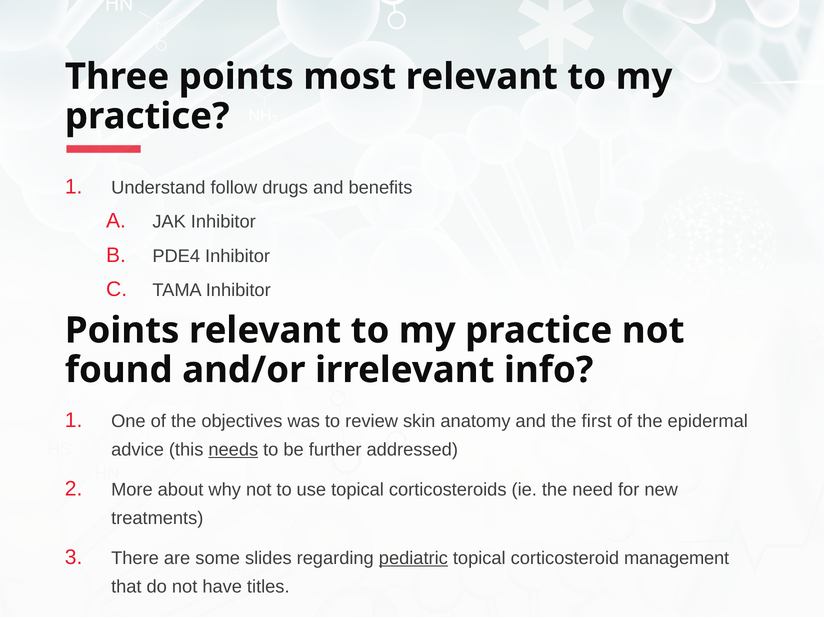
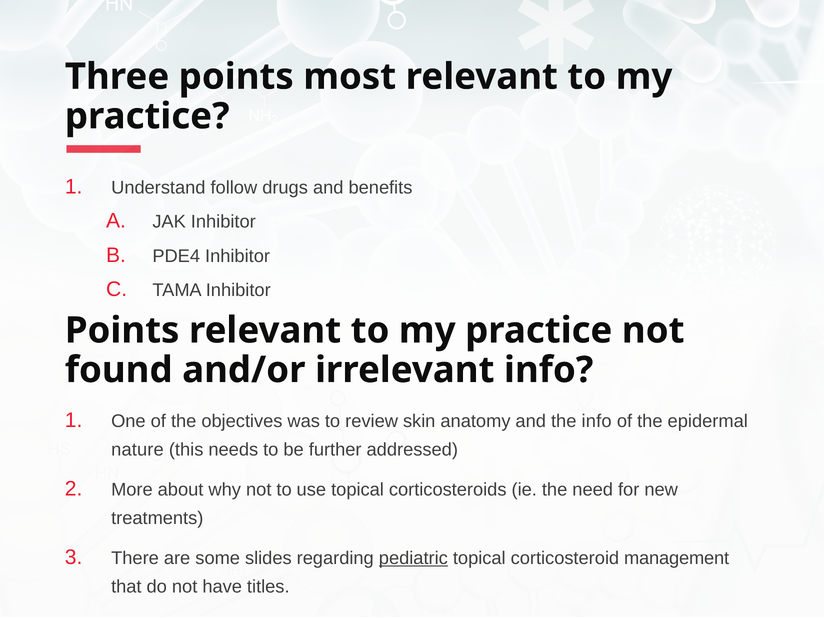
the first: first -> info (597, 421)
advice: advice -> nature (137, 450)
needs underline: present -> none (233, 450)
